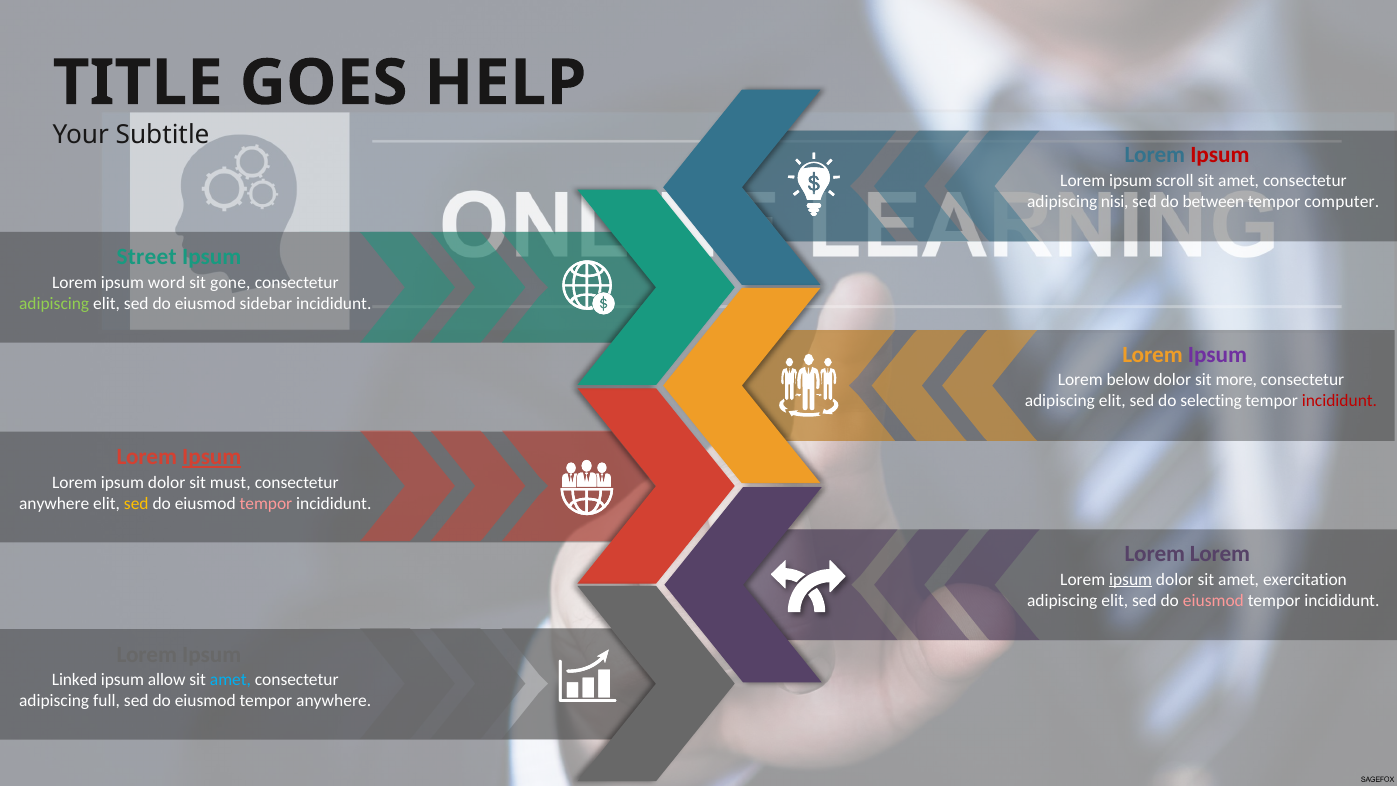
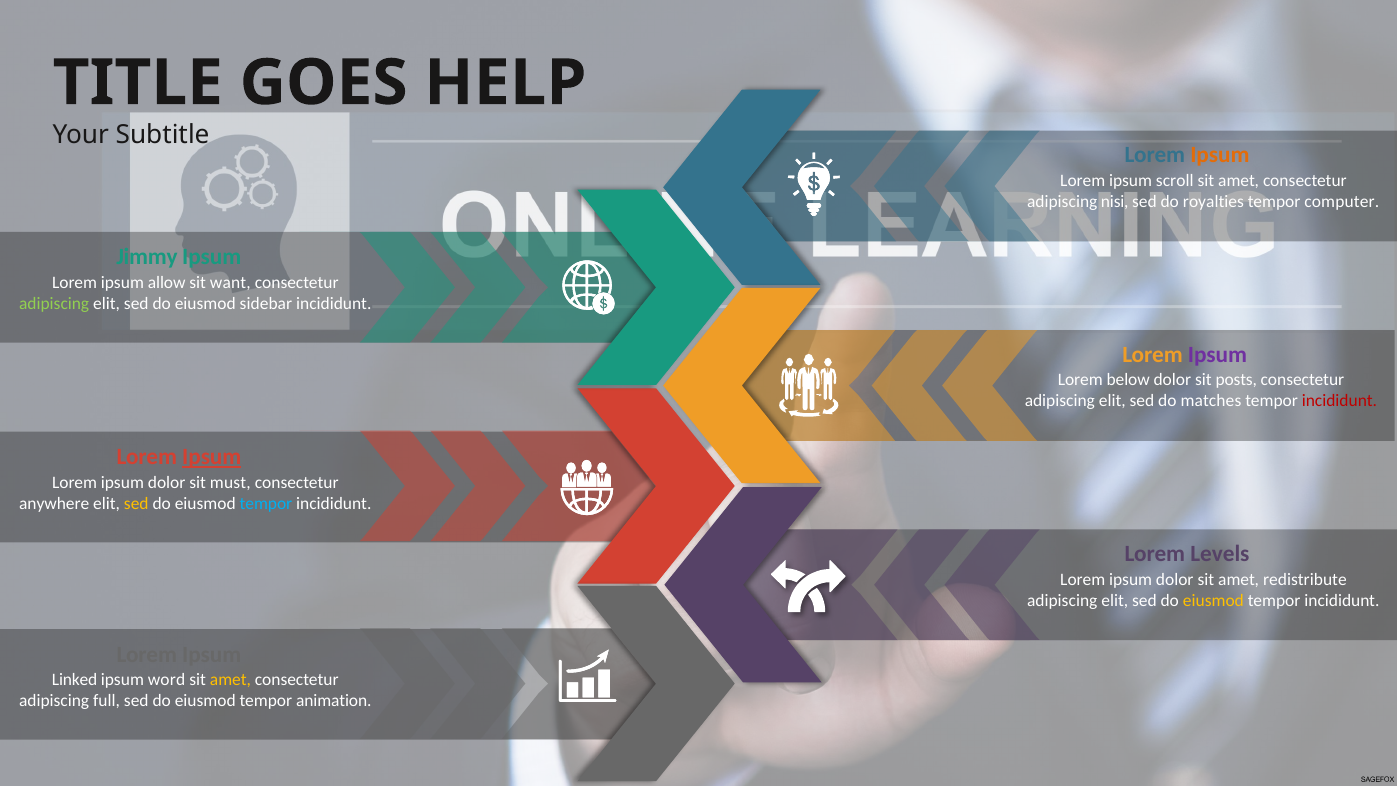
Ipsum colour: red -> orange (1220, 155)
between: between -> royalties (1213, 202)
Street: Street -> Jimmy (147, 257)
word: word -> allow (167, 283)
gone: gone -> want (230, 283)
more: more -> posts (1236, 380)
selecting: selecting -> matches (1211, 401)
tempor colour: pink -> light blue (266, 503)
Lorem: Lorem -> Levels (1220, 554)
ipsum underline: present -> none (1131, 579)
exercitation: exercitation -> redistribute (1305, 579)
eiusmod colour: pink -> yellow (1213, 600)
allow: allow -> word (167, 680)
amet colour: light blue -> yellow (230, 680)
tempor anywhere: anywhere -> animation (334, 701)
